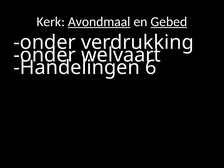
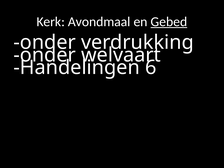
Avondmaal underline: present -> none (99, 22)
